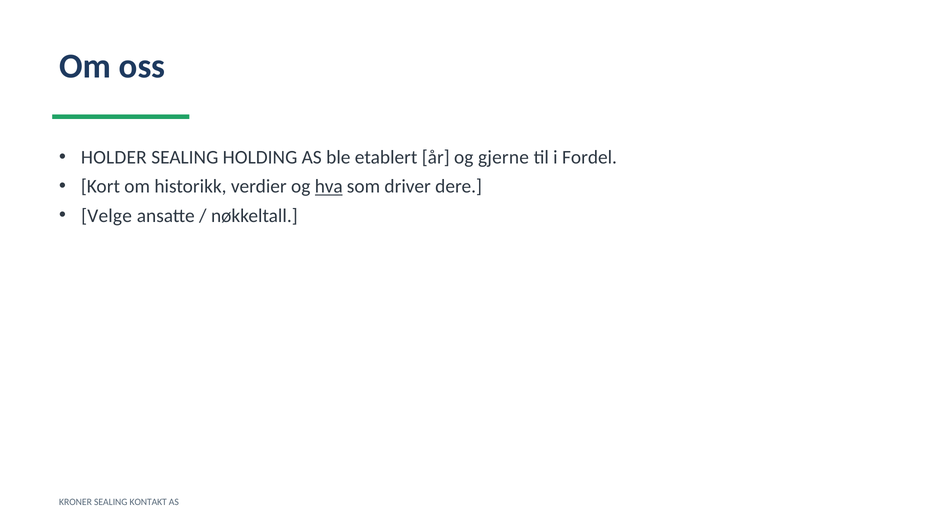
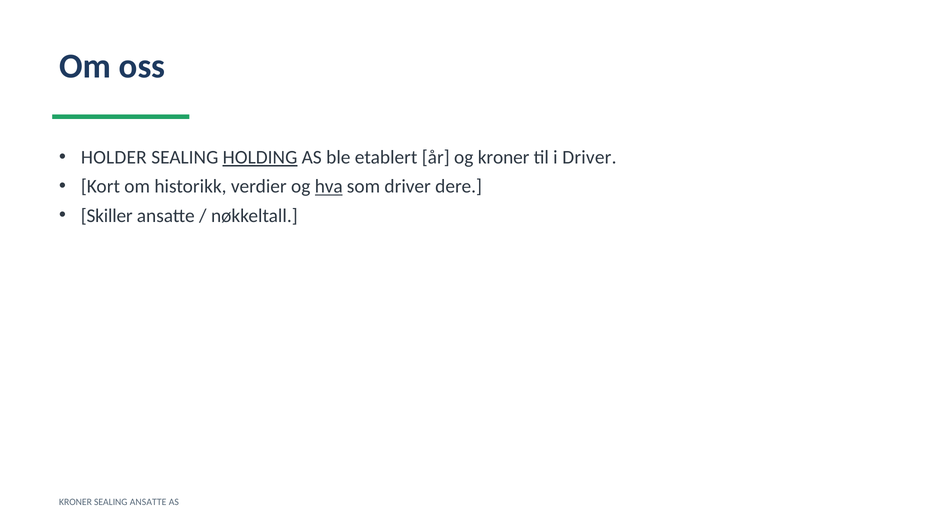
HOLDING underline: none -> present (260, 157)
og gjerne: gjerne -> kroner (504, 157)
i Fordel: Fordel -> Driver (589, 157)
Velge: Velge -> Skiller (107, 215)
SEALING KONTAKT: KONTAKT -> ANSATTE (148, 501)
